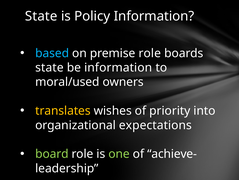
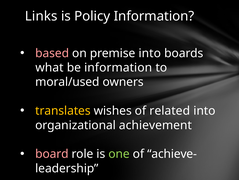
State: State -> Links (41, 16)
based colour: light blue -> pink (52, 53)
premise role: role -> into (150, 53)
state: state -> what (49, 67)
priority: priority -> related (170, 110)
expectations: expectations -> achievement (155, 125)
board colour: light green -> pink (52, 153)
